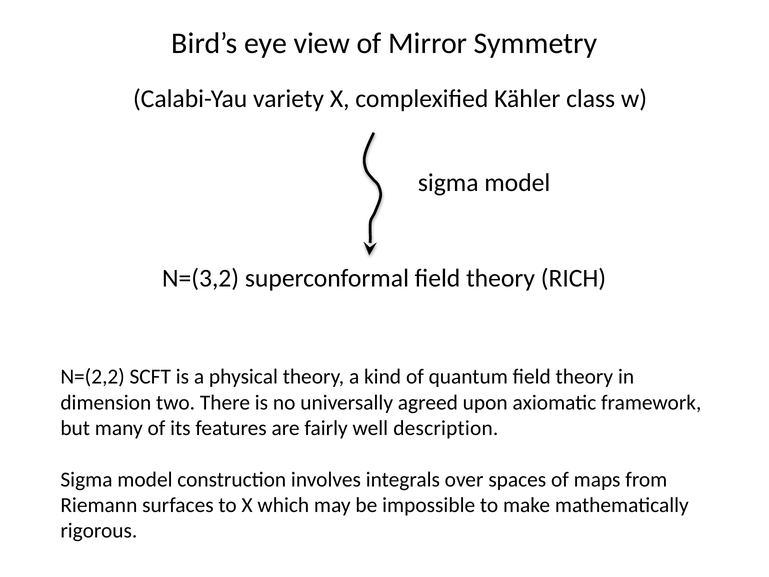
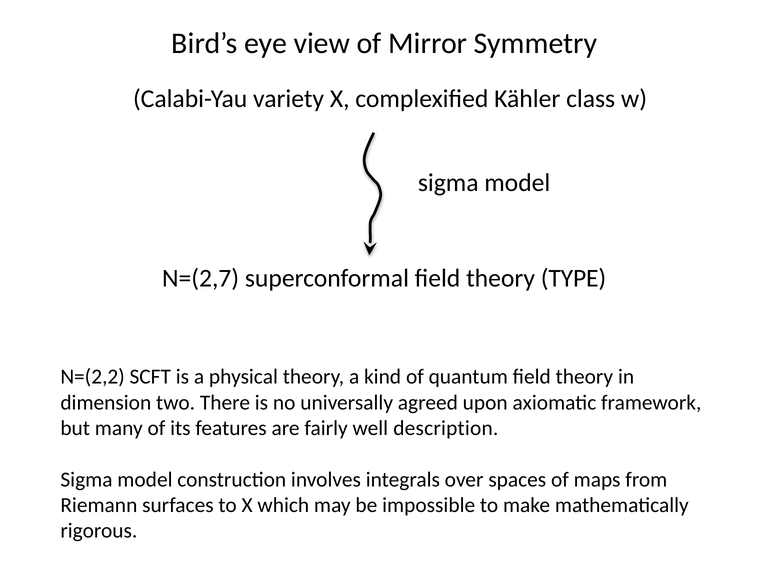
N=(3,2: N=(3,2 -> N=(2,7 (201, 278)
RICH: RICH -> TYPE (574, 278)
